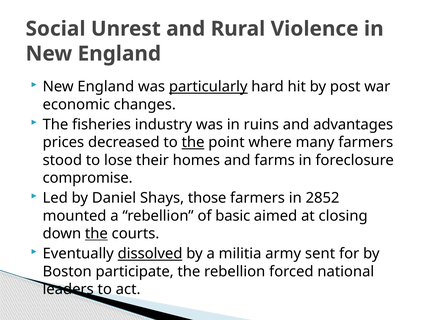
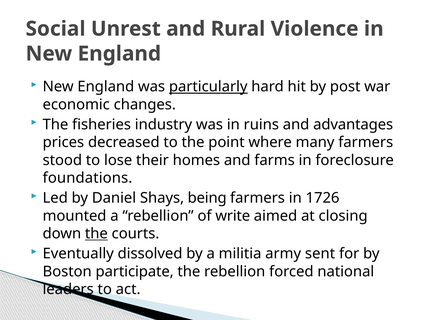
the underline: present -> none (193, 142)
compromise: compromise -> foundations (87, 178)
those: those -> being (207, 198)
2852: 2852 -> 1726 (323, 198)
basic: basic -> write (233, 216)
dissolved underline: present -> none (150, 254)
